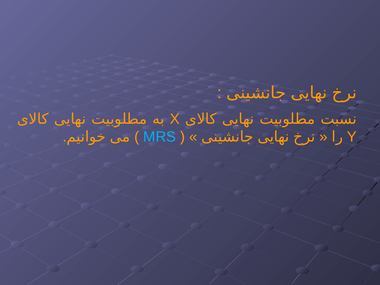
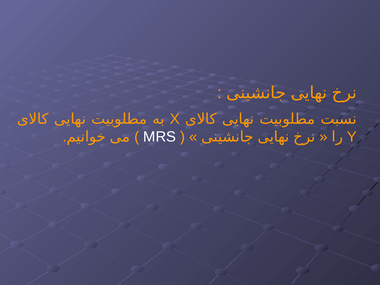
MRS colour: light blue -> white (160, 137)
